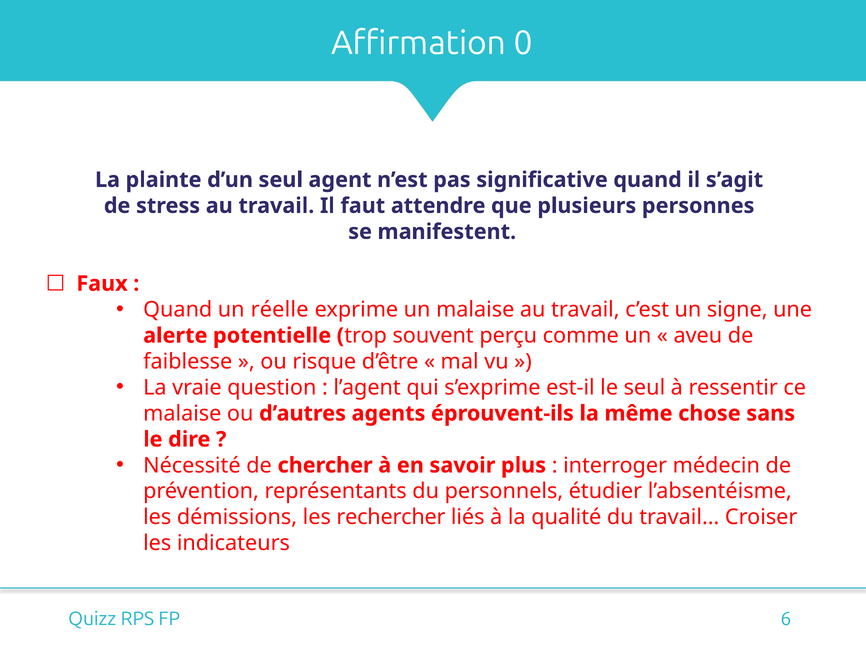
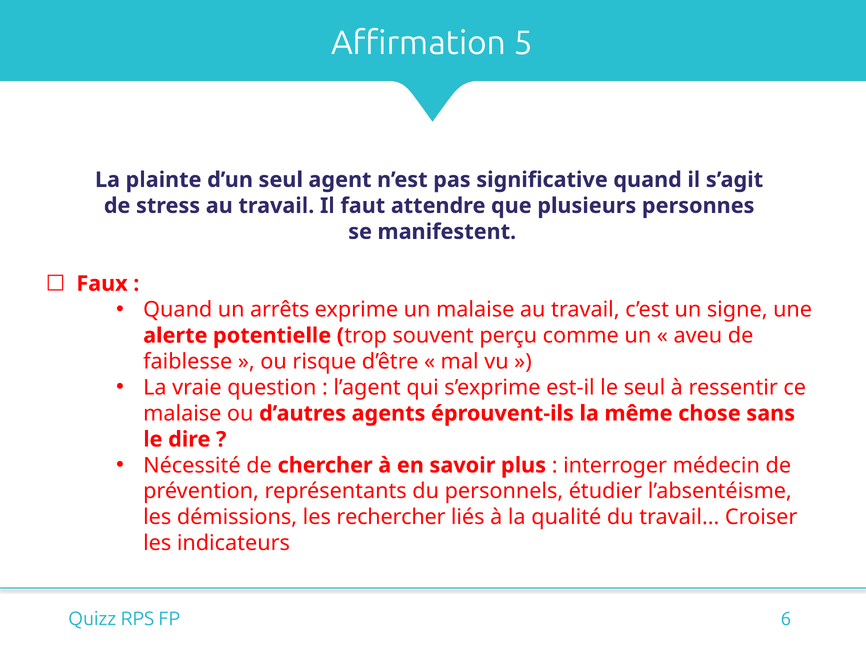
0: 0 -> 5 (523, 43)
réelle: réelle -> arrêts (280, 310)
